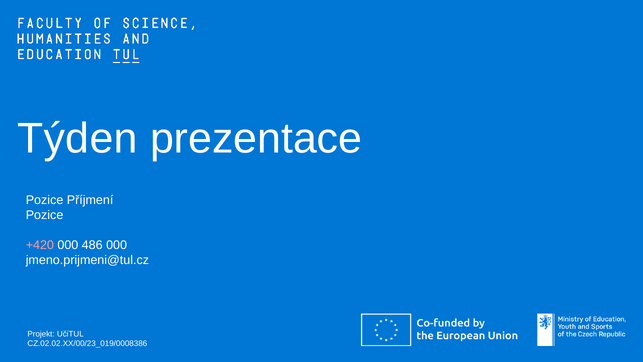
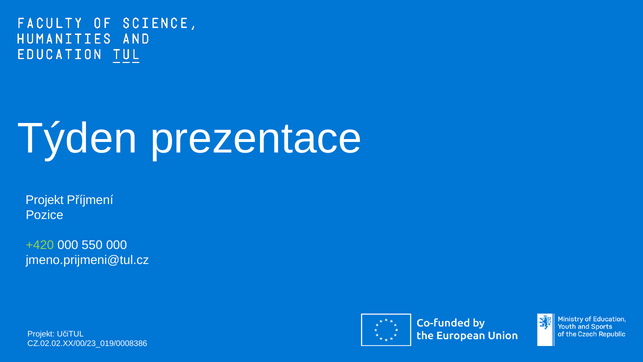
Pozice: Pozice -> Projekt (45, 200)
+420 colour: pink -> light green (40, 245)
486: 486 -> 550 (92, 245)
